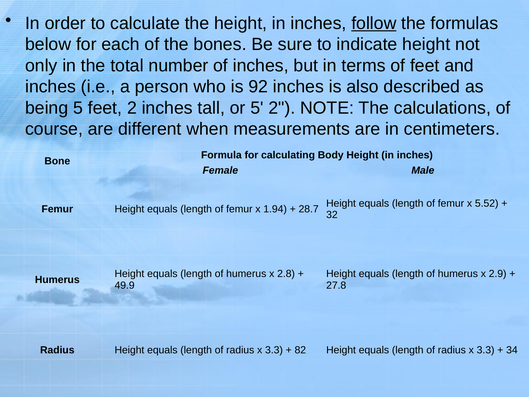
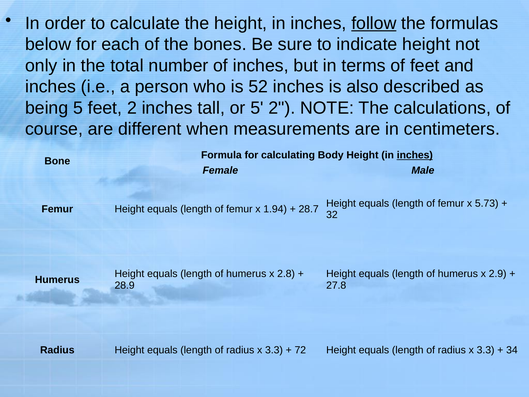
92: 92 -> 52 (258, 87)
inches underline: none -> present (415, 155)
5.52: 5.52 -> 5.73 (487, 203)
49.9: 49.9 -> 28.9 (125, 285)
82: 82 -> 72 (300, 350)
